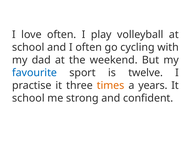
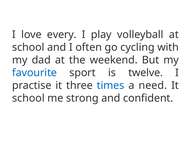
love often: often -> every (62, 35)
times colour: orange -> blue (111, 86)
years: years -> need (153, 86)
